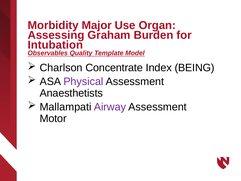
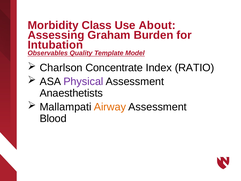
Major: Major -> Class (97, 25)
Organ: Organ -> About (157, 25)
BEING: BEING -> RATIO (195, 68)
Airway colour: purple -> orange (110, 107)
Motor: Motor -> Blood (53, 118)
